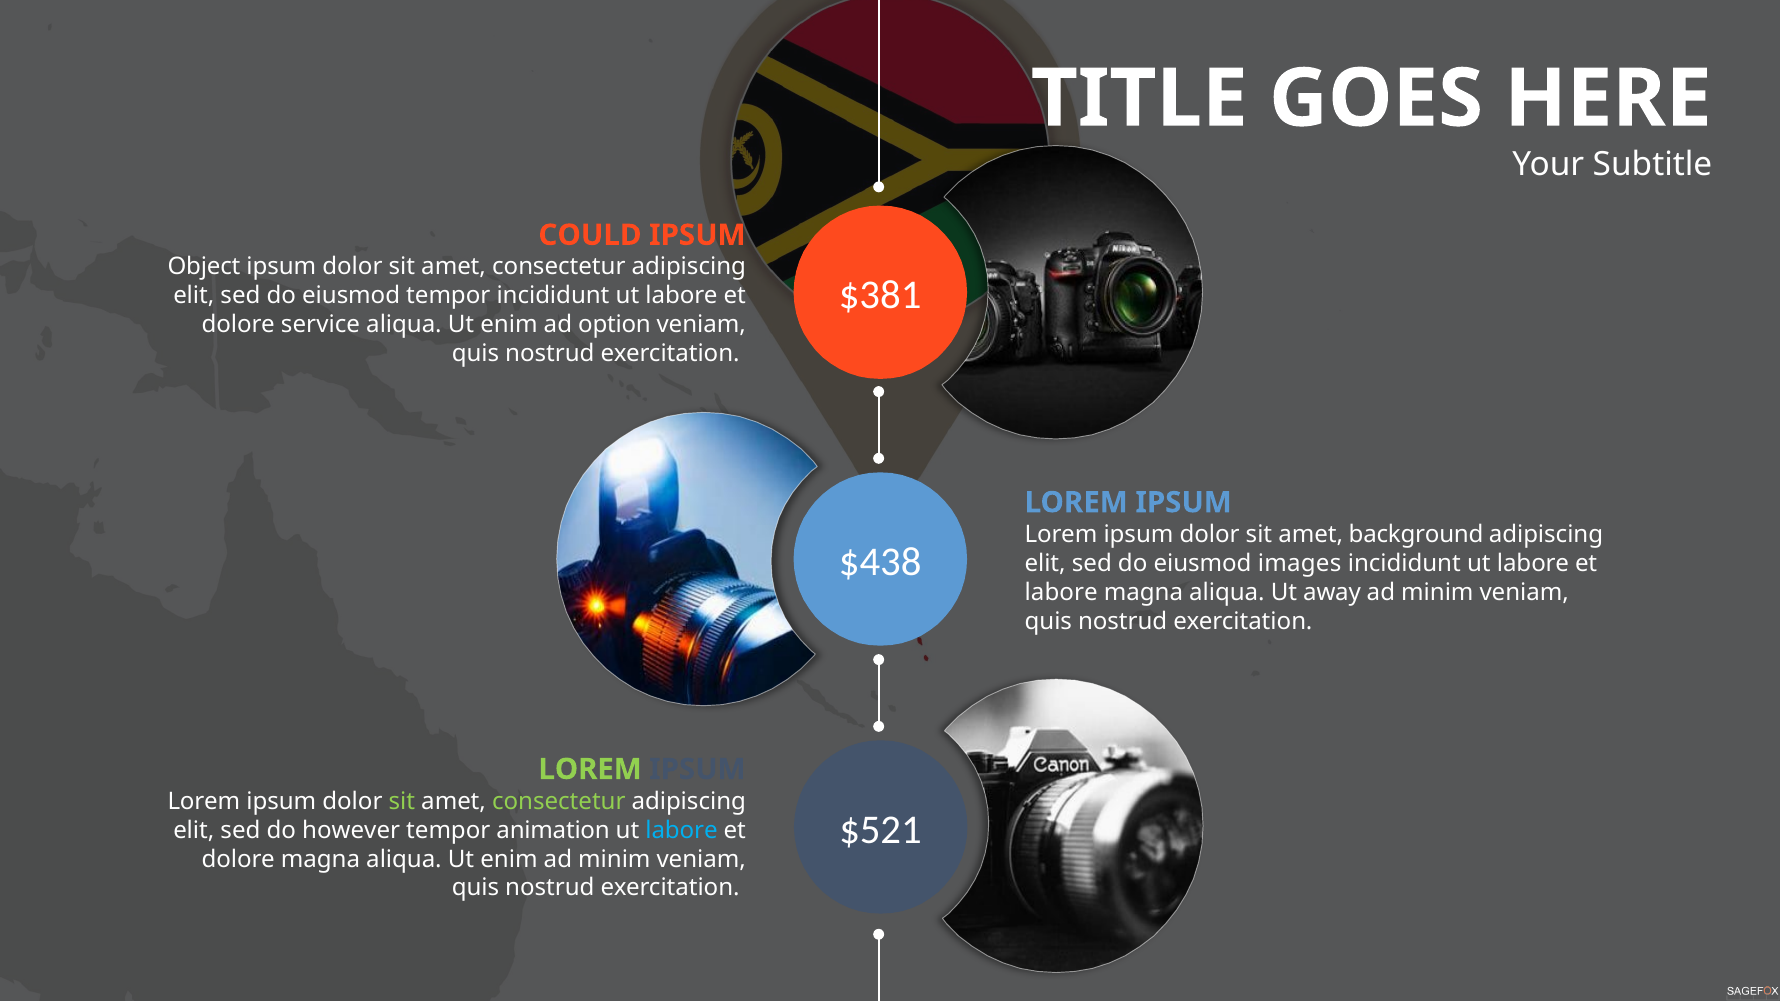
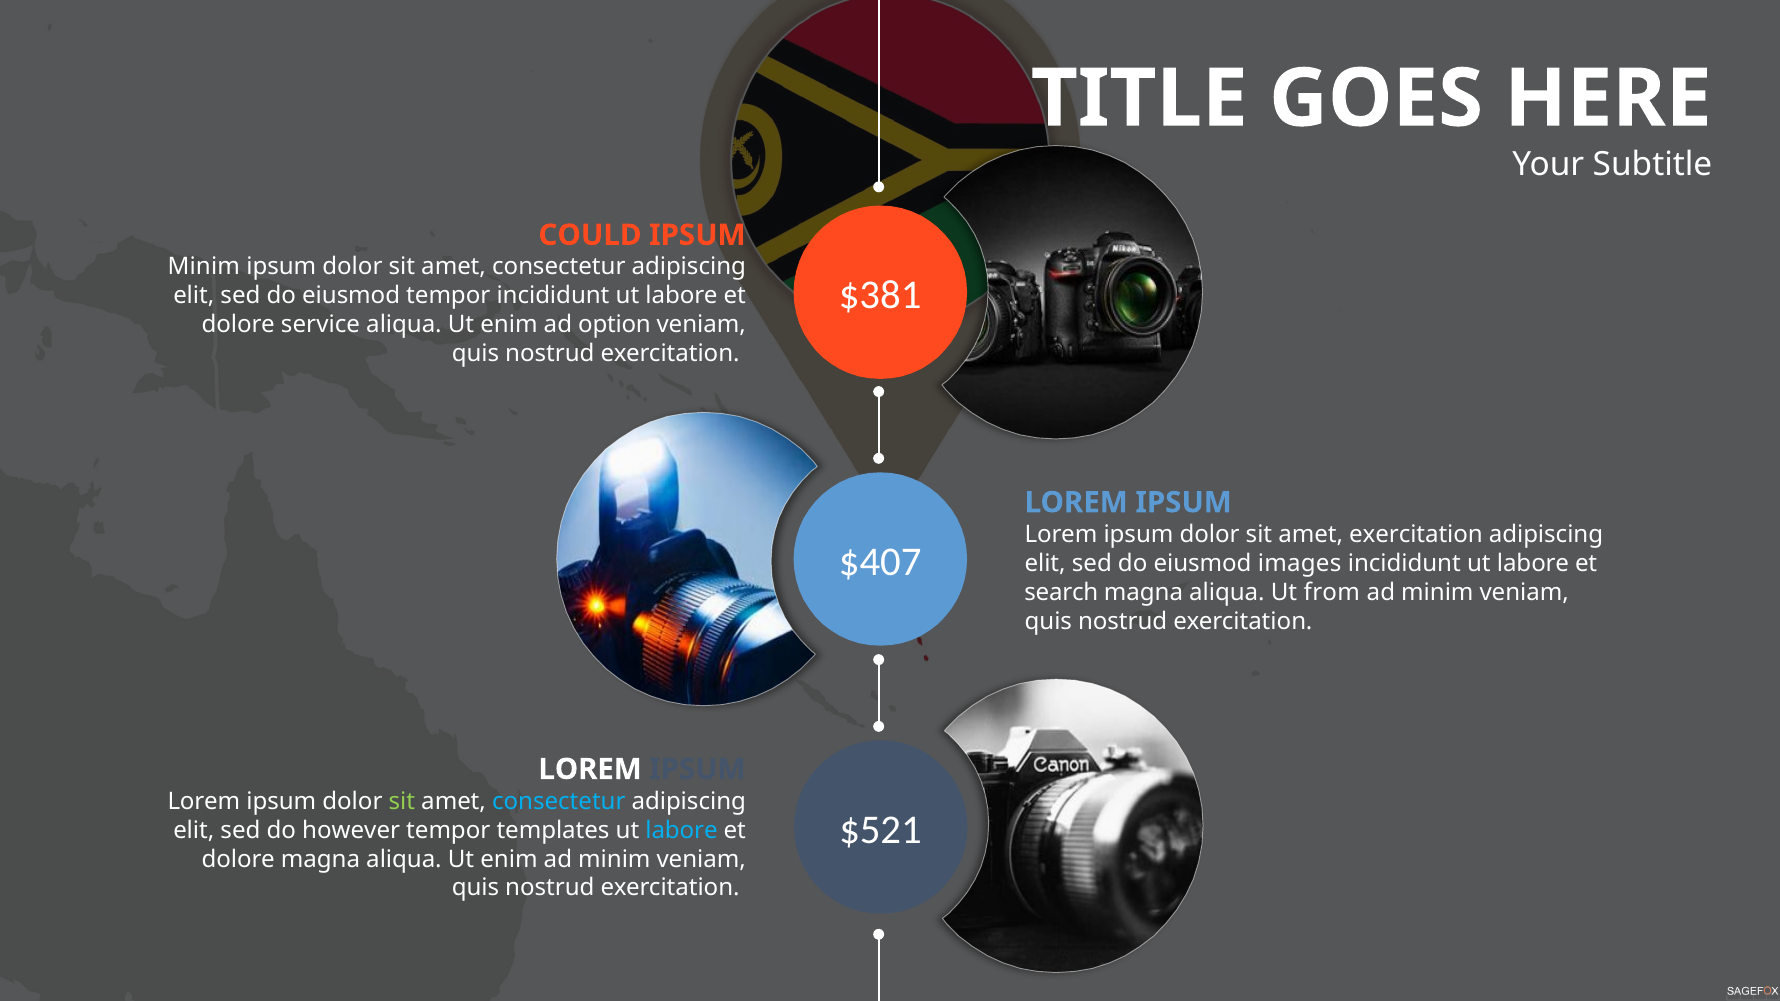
Object: Object -> Minim (204, 267)
amet background: background -> exercitation (1416, 534)
$438: $438 -> $407 (880, 562)
labore: labore -> search (1061, 592)
away: away -> from (1332, 592)
LOREM colour: light green -> white (590, 769)
consectetur colour: light green -> light blue (559, 801)
animation: animation -> templates (553, 830)
